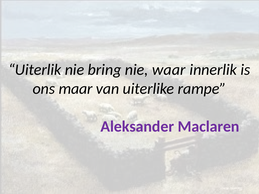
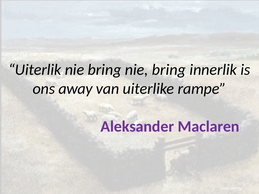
waar: waar -> bring (169, 70)
maar: maar -> away (76, 89)
